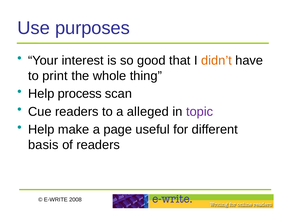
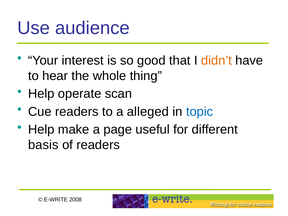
purposes: purposes -> audience (92, 28)
print: print -> hear (55, 76)
process: process -> operate (80, 94)
topic colour: purple -> blue (200, 112)
